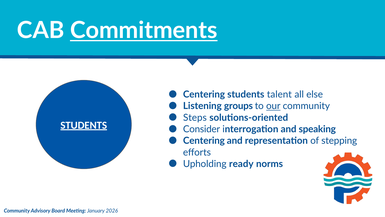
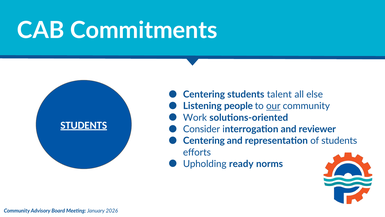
Commitments underline: present -> none (144, 30)
groups: groups -> people (238, 106)
Steps: Steps -> Work (195, 117)
speaking: speaking -> reviewer (317, 129)
of stepping: stepping -> students (339, 141)
